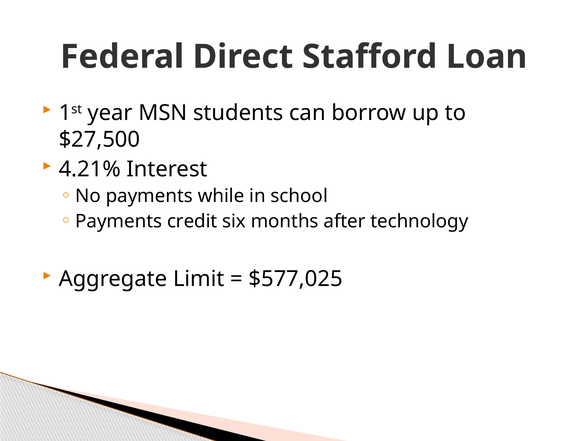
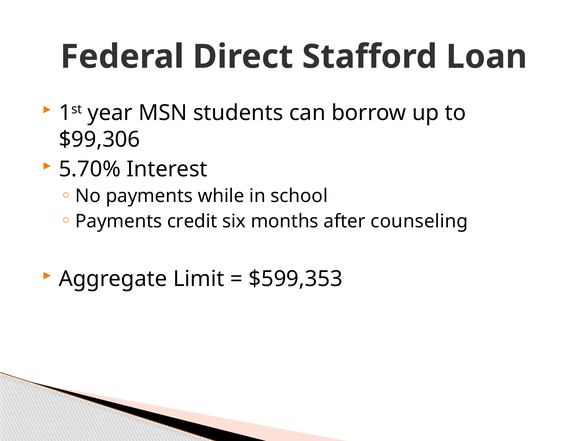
$27,500: $27,500 -> $99,306 (99, 139)
4.21%: 4.21% -> 5.70% (90, 169)
technology: technology -> counseling (419, 221)
$577,025: $577,025 -> $599,353 (296, 279)
